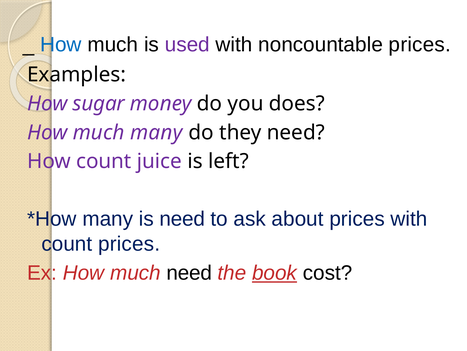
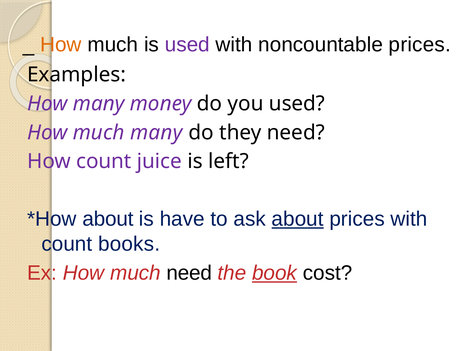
How colour: blue -> orange (61, 45)
How sugar: sugar -> many (99, 103)
you does: does -> used (297, 103)
many: many -> about (108, 219)
is need: need -> have (182, 219)
about underline: none -> present (298, 219)
count prices: prices -> books (129, 244)
